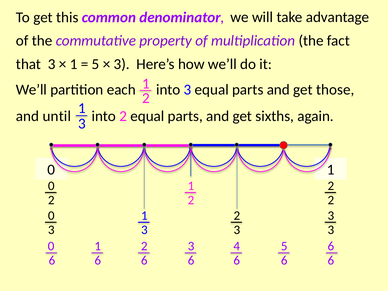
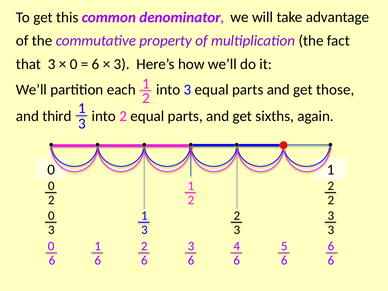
1: 1 -> 0 (74, 64)
5: 5 -> 6 (96, 64)
until: until -> third (57, 116)
